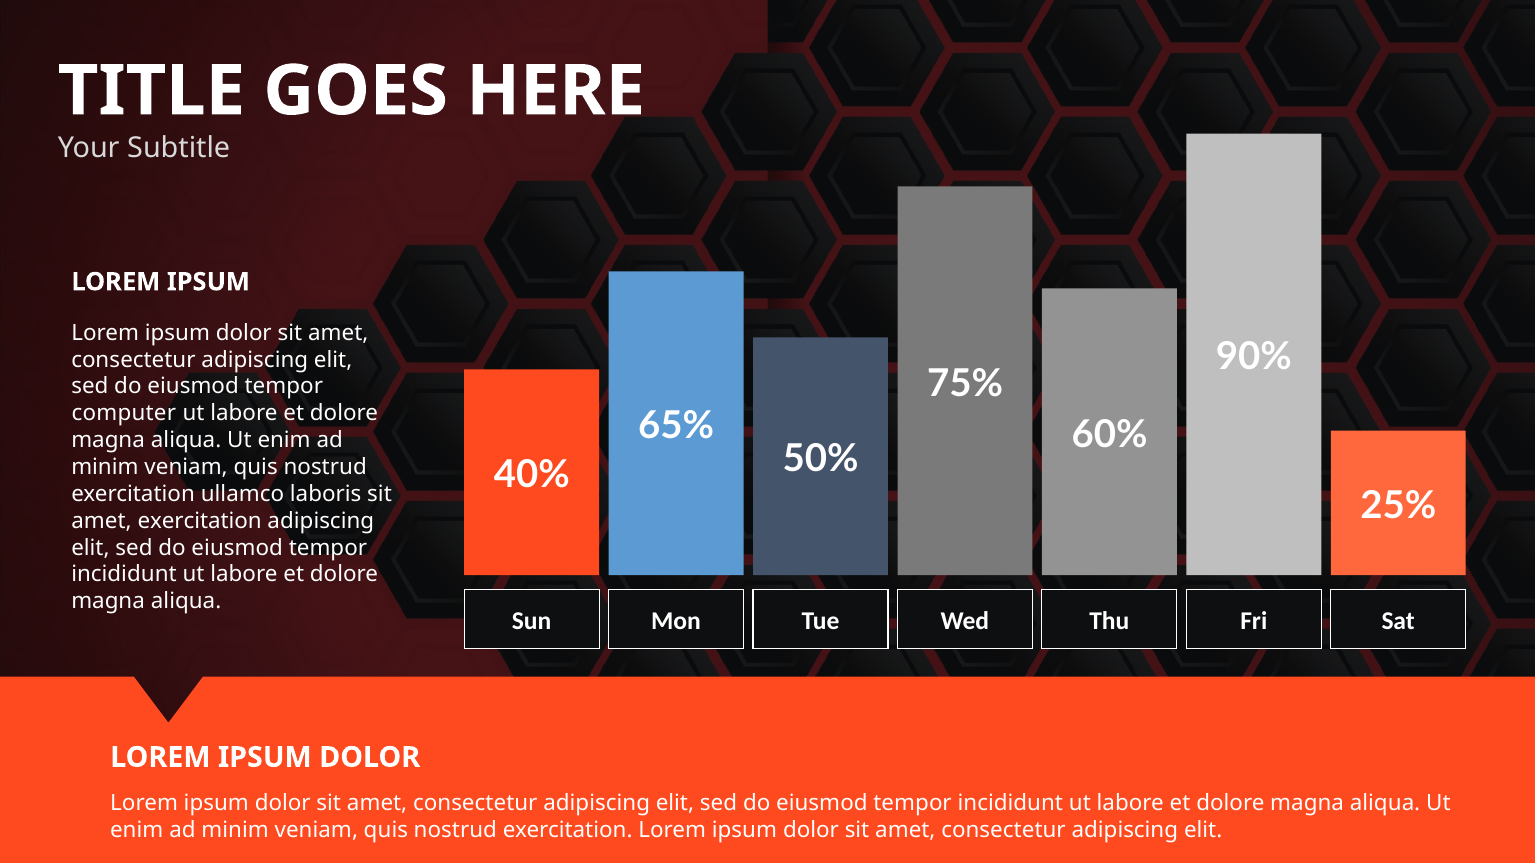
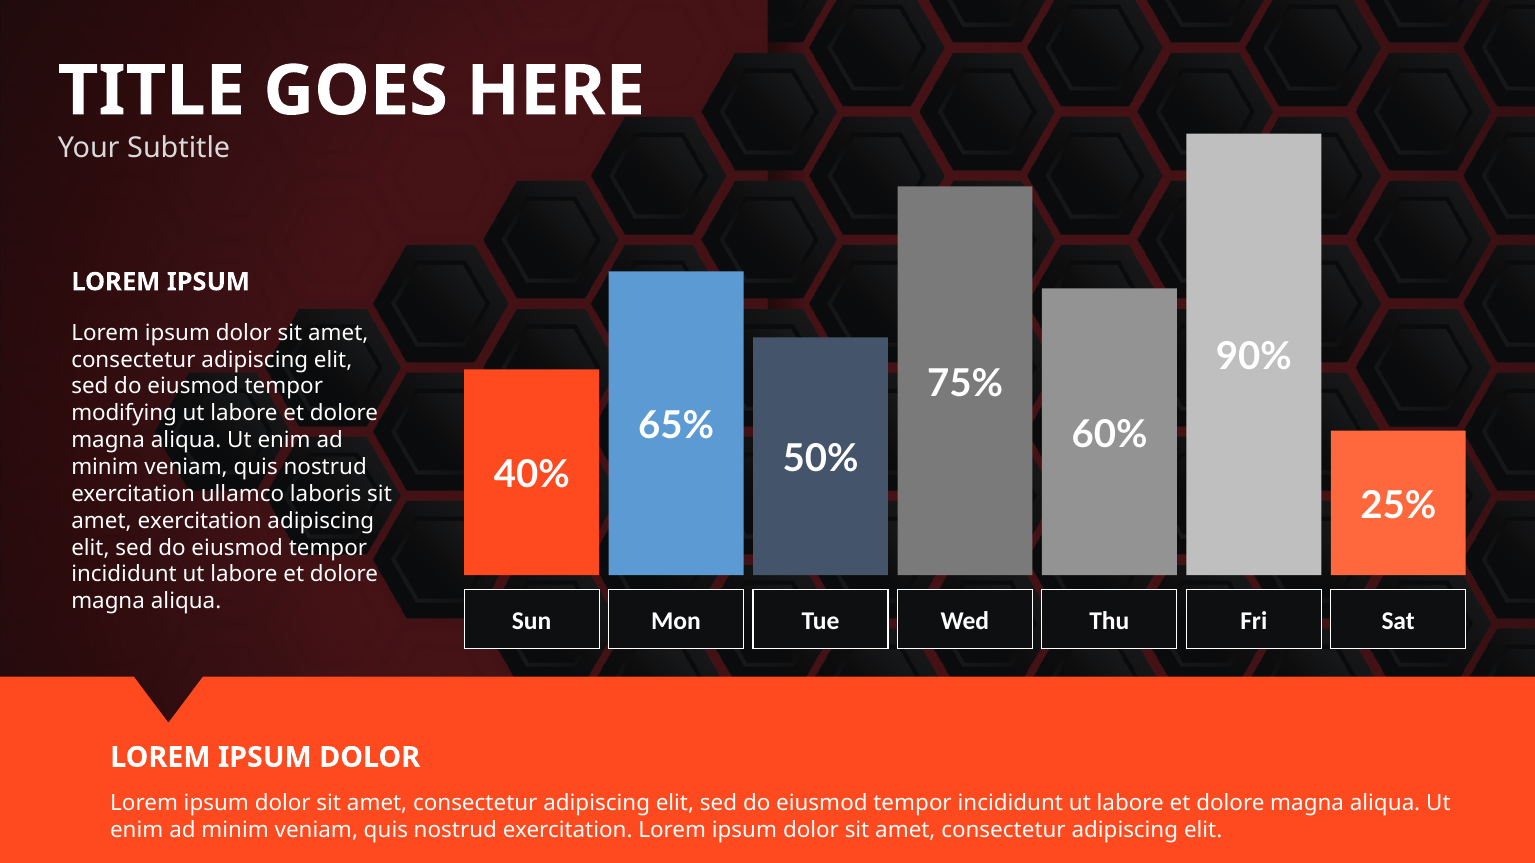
computer: computer -> modifying (124, 414)
